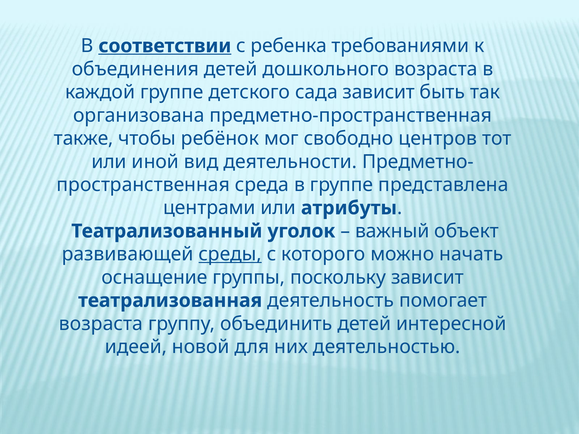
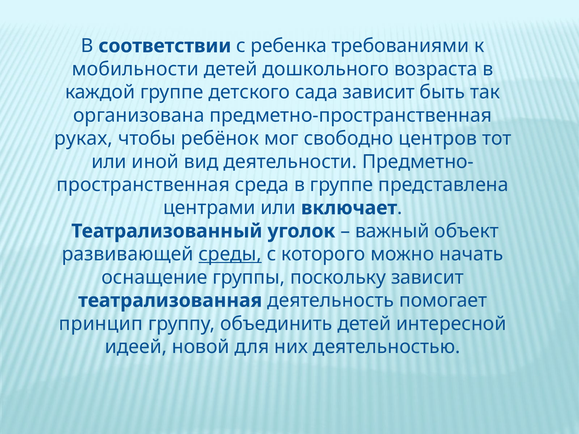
соответствии underline: present -> none (165, 46)
объединения: объединения -> мобильности (135, 69)
также: также -> руках (83, 139)
атрибуты: атрибуты -> включает (349, 208)
возраста: возраста -> принцип (101, 324)
